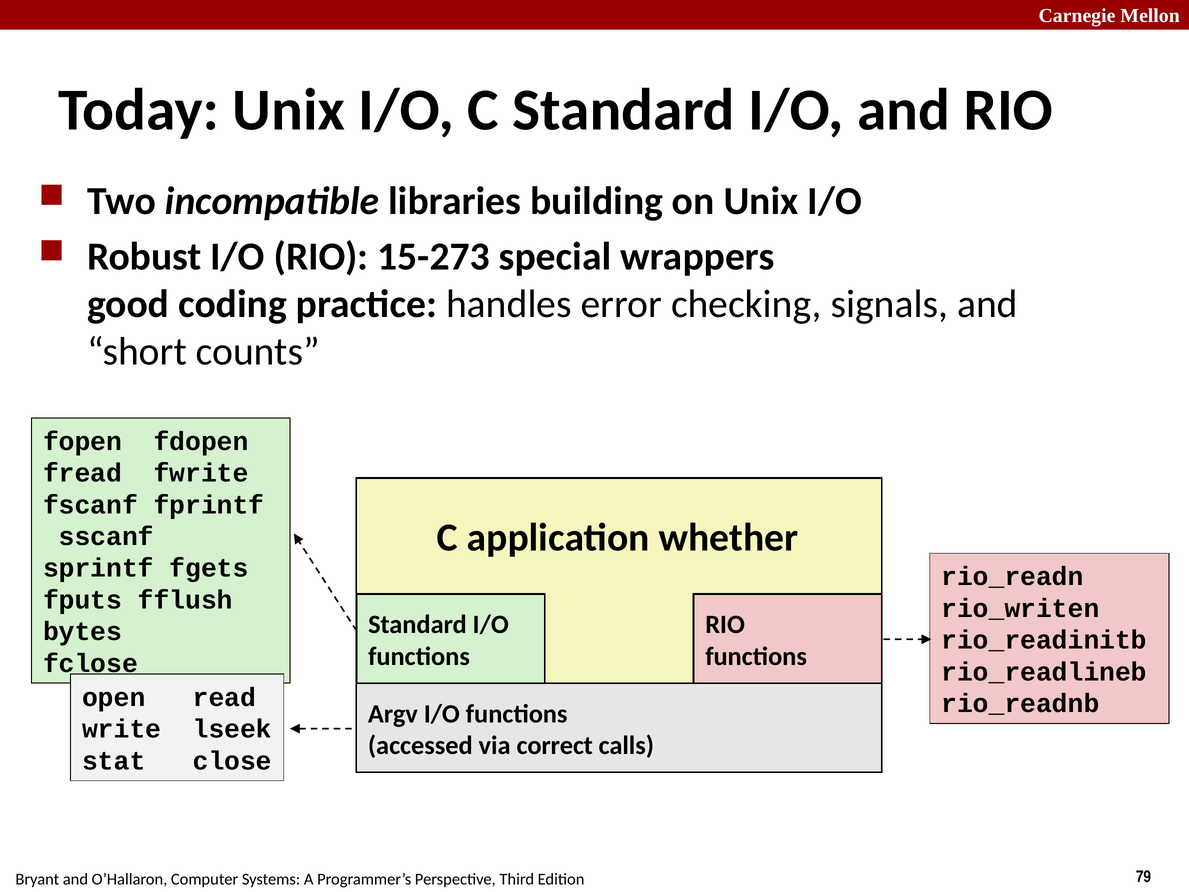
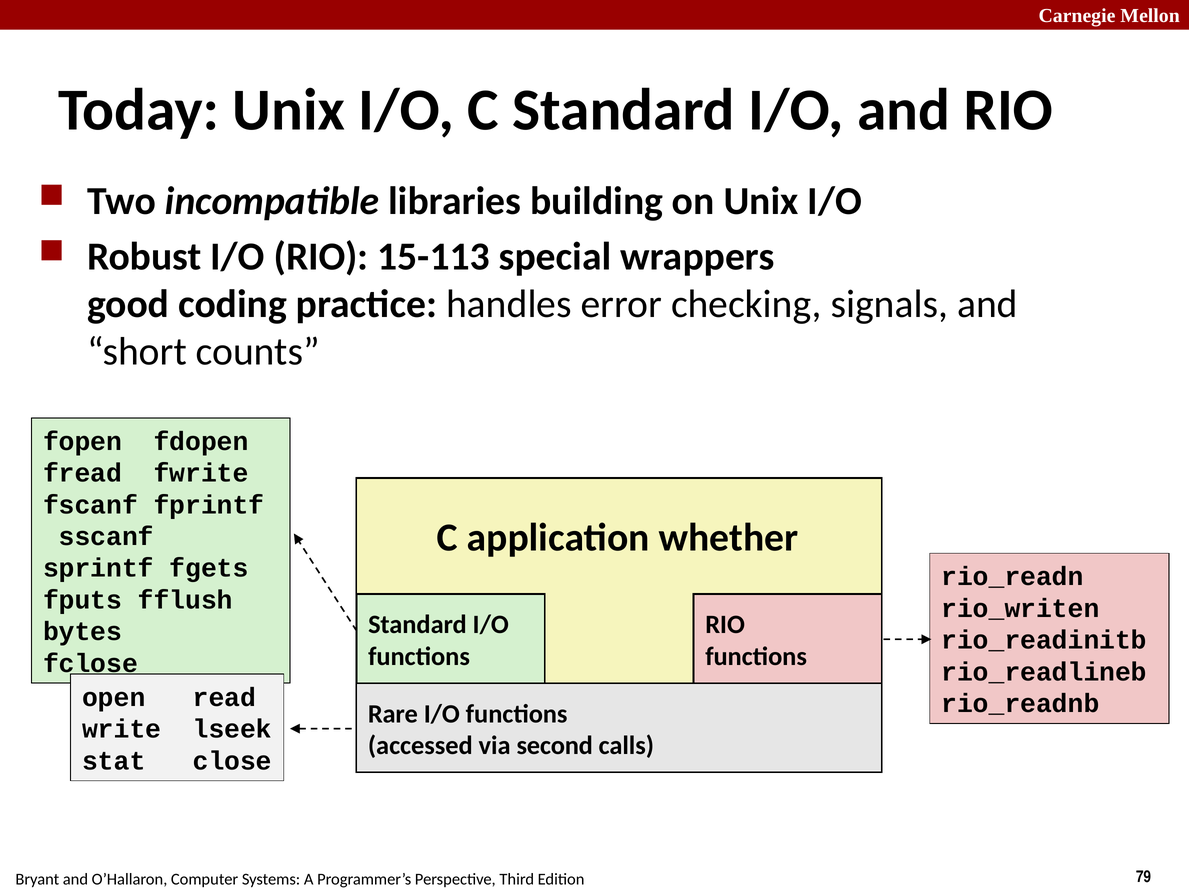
15-273: 15-273 -> 15-113 (434, 256)
Argv: Argv -> Rare (393, 714)
correct: correct -> second (555, 745)
